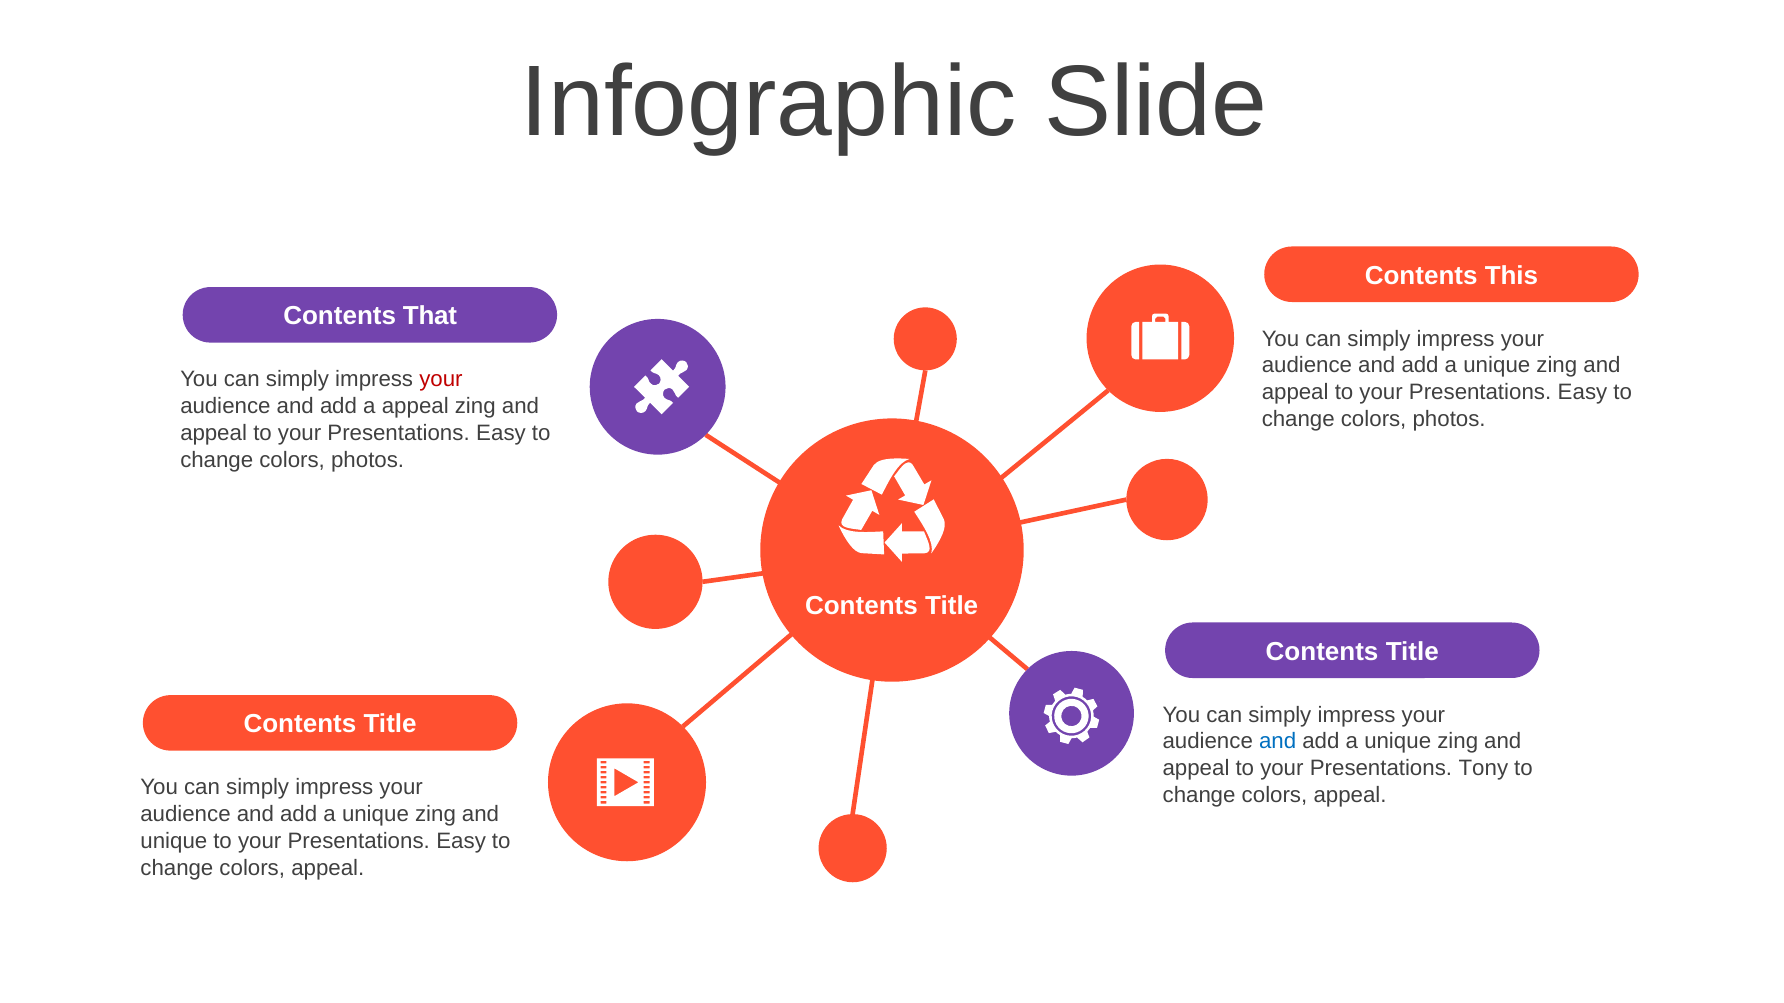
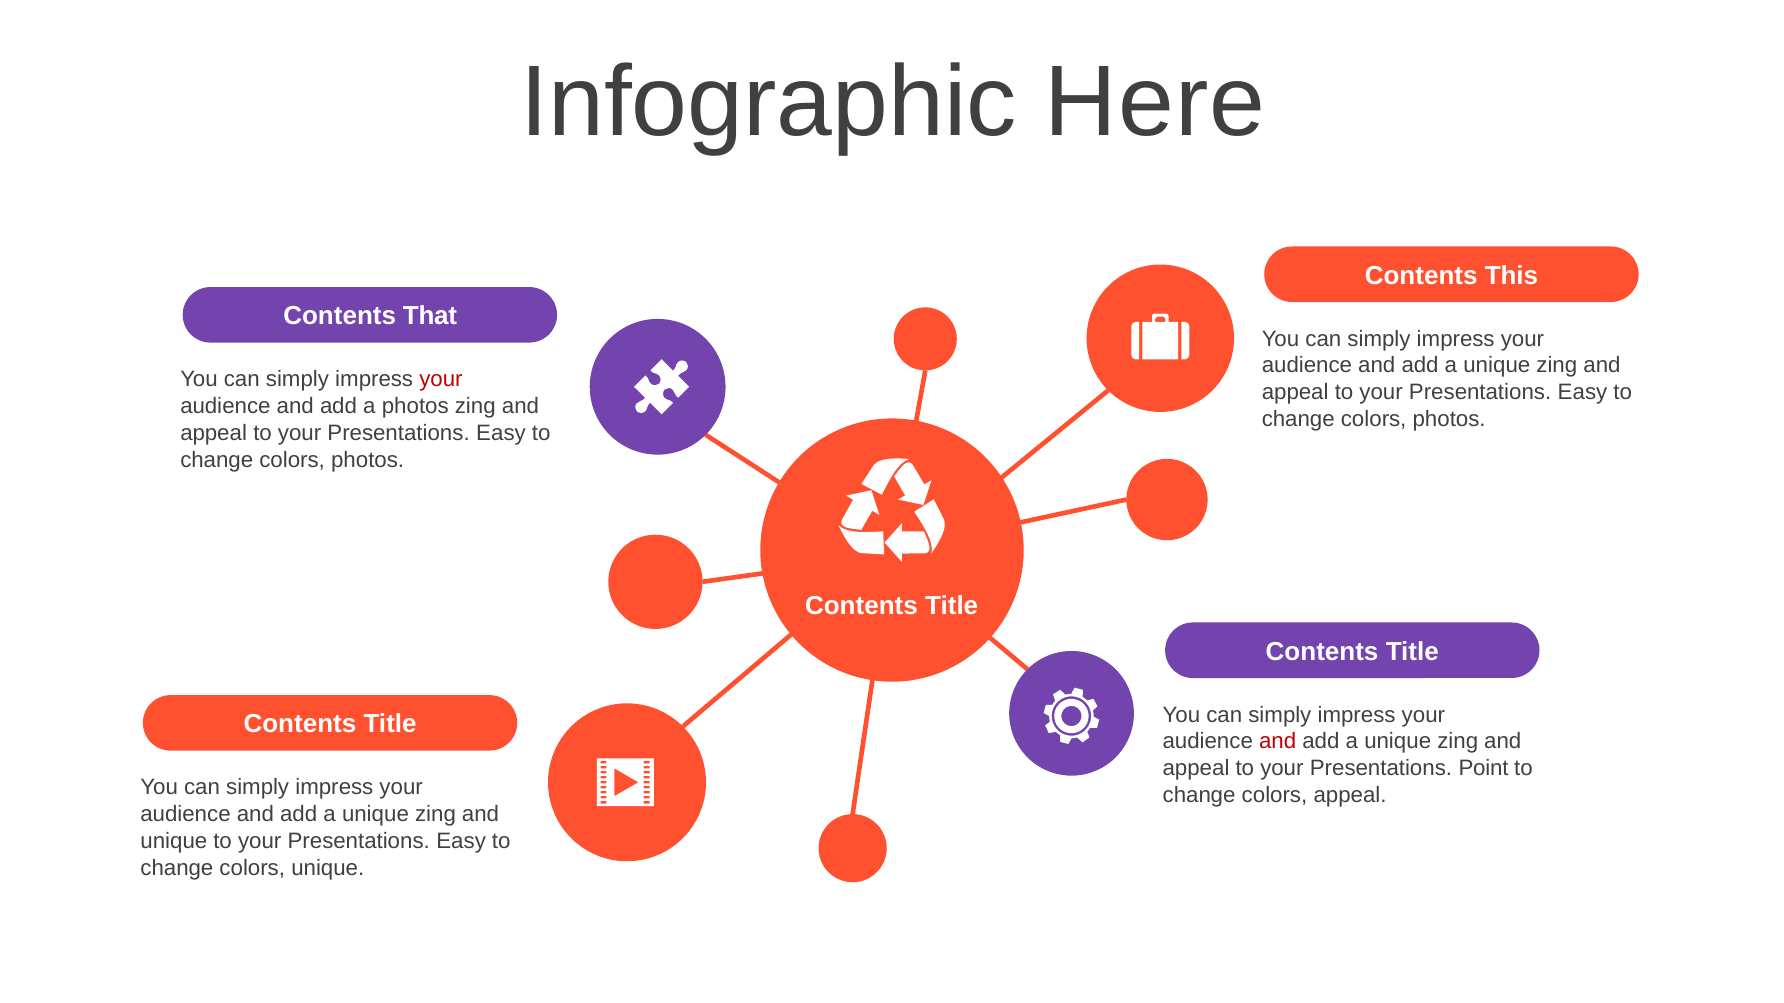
Slide: Slide -> Here (1155, 102)
a appeal: appeal -> photos (415, 406)
and colour: blue -> red (1278, 742)
Tony: Tony -> Point (1483, 769)
appeal: appeal -> unique (328, 868)
